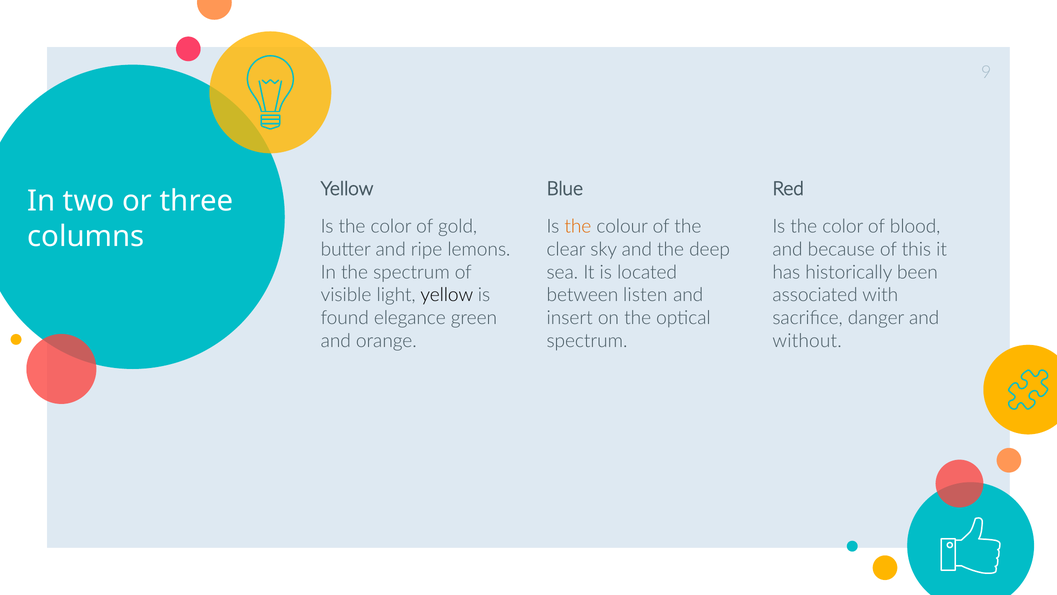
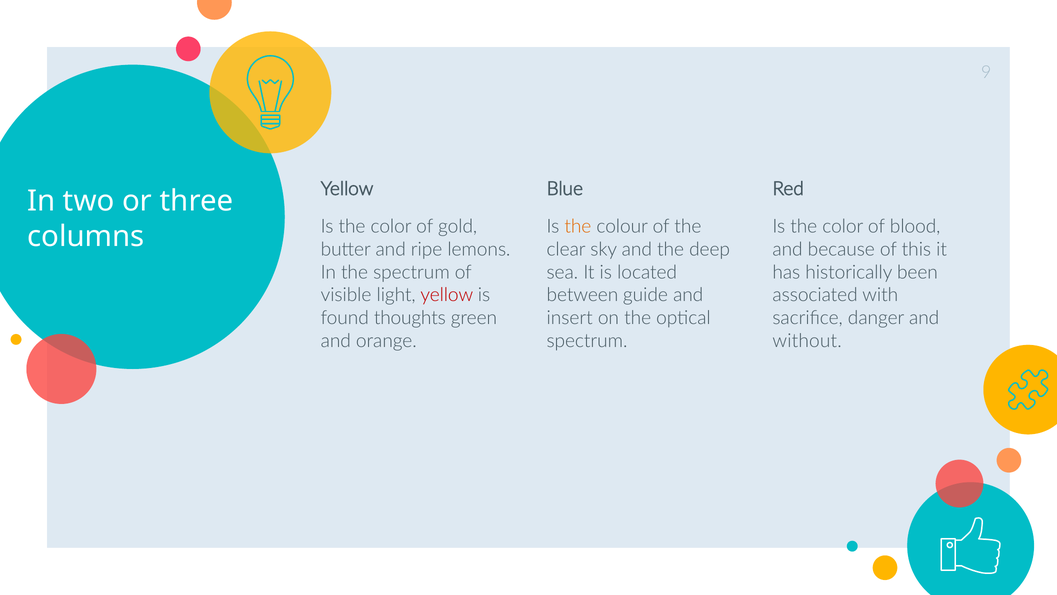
yellow colour: black -> red (447, 295)
listen: listen -> guide (645, 295)
elegance: elegance -> thoughts (410, 318)
